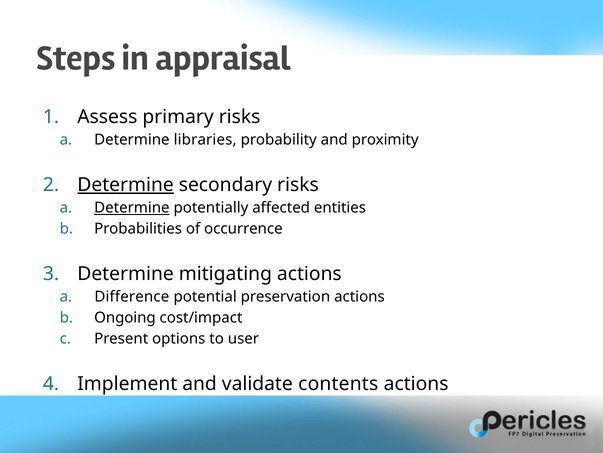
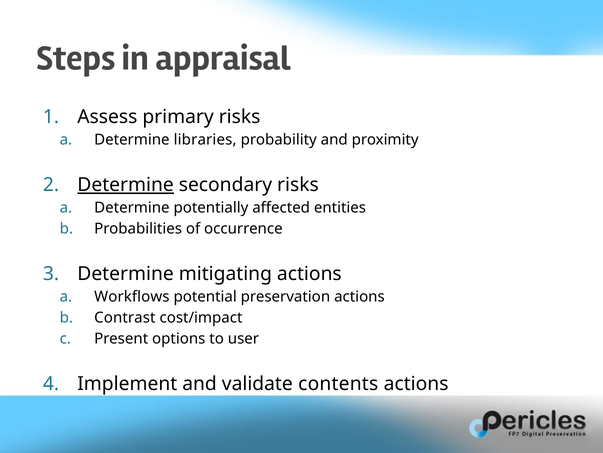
Determine underline: present -> none (132, 208)
Difference: Difference -> Workflows (132, 297)
Ongoing: Ongoing -> Contrast (125, 317)
